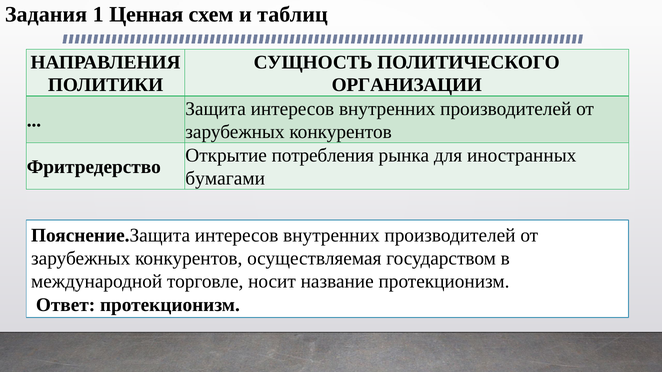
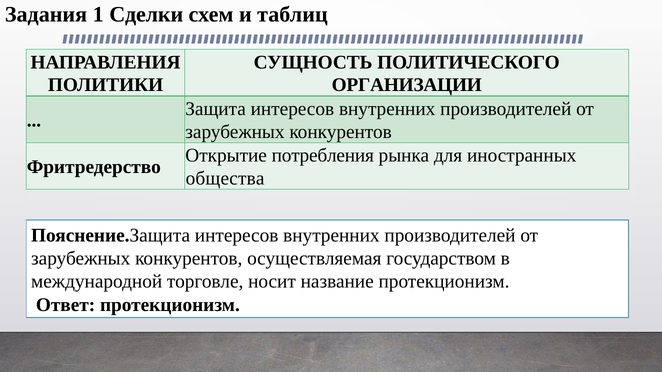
Ценная: Ценная -> Сделки (146, 14)
бумагами: бумагами -> общества (225, 179)
